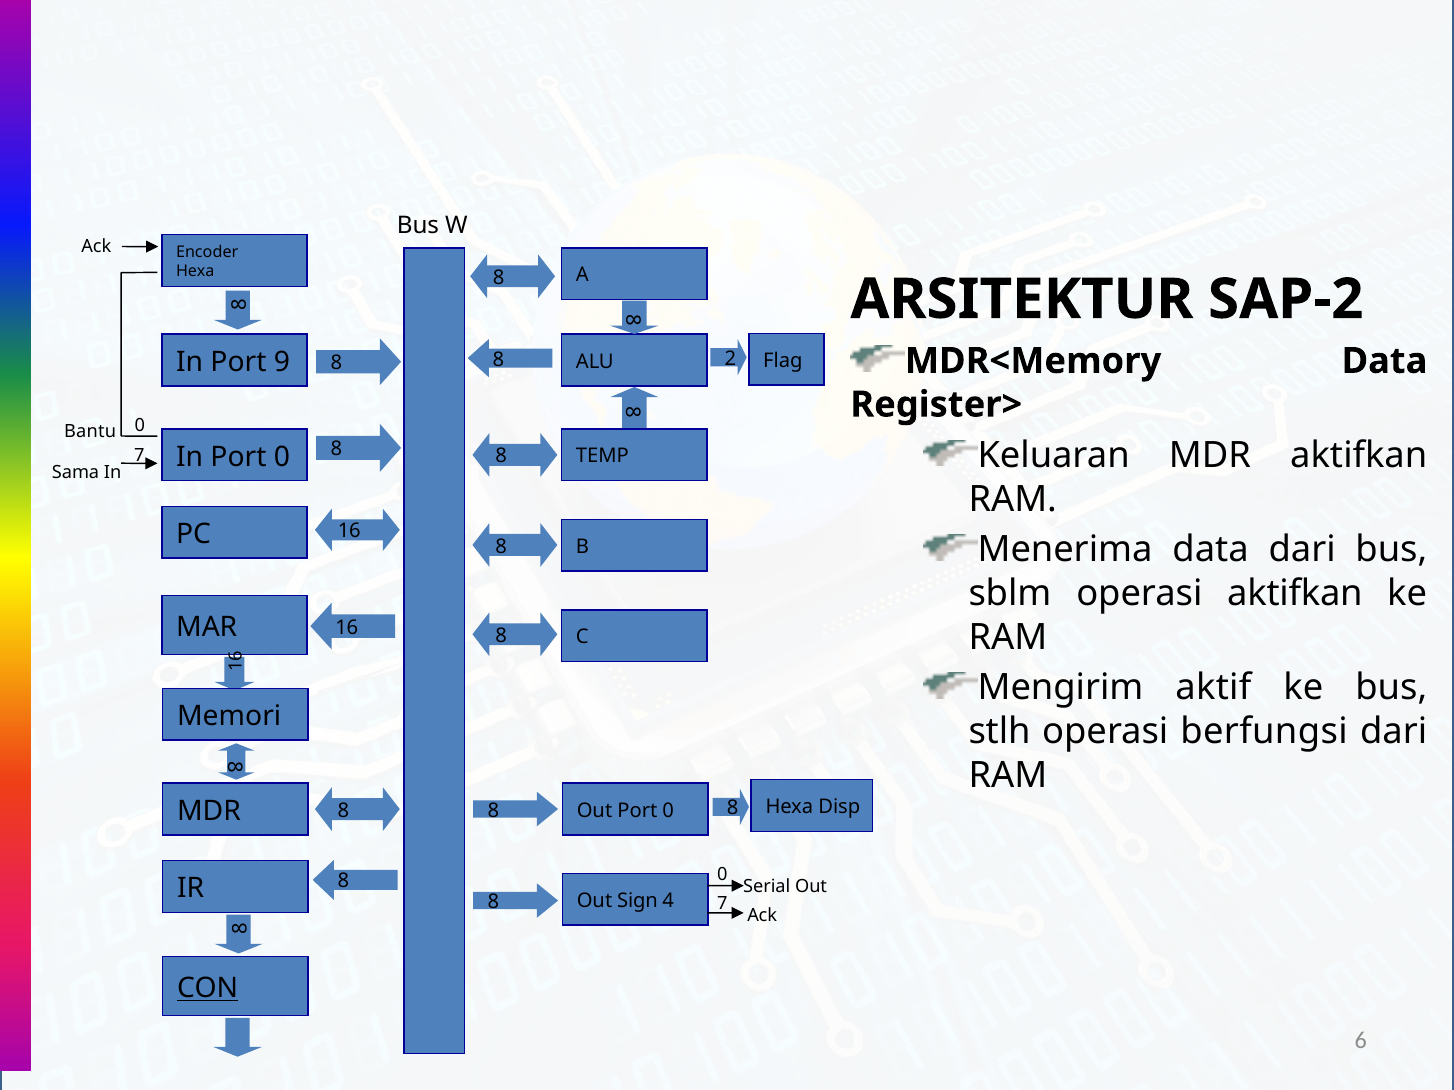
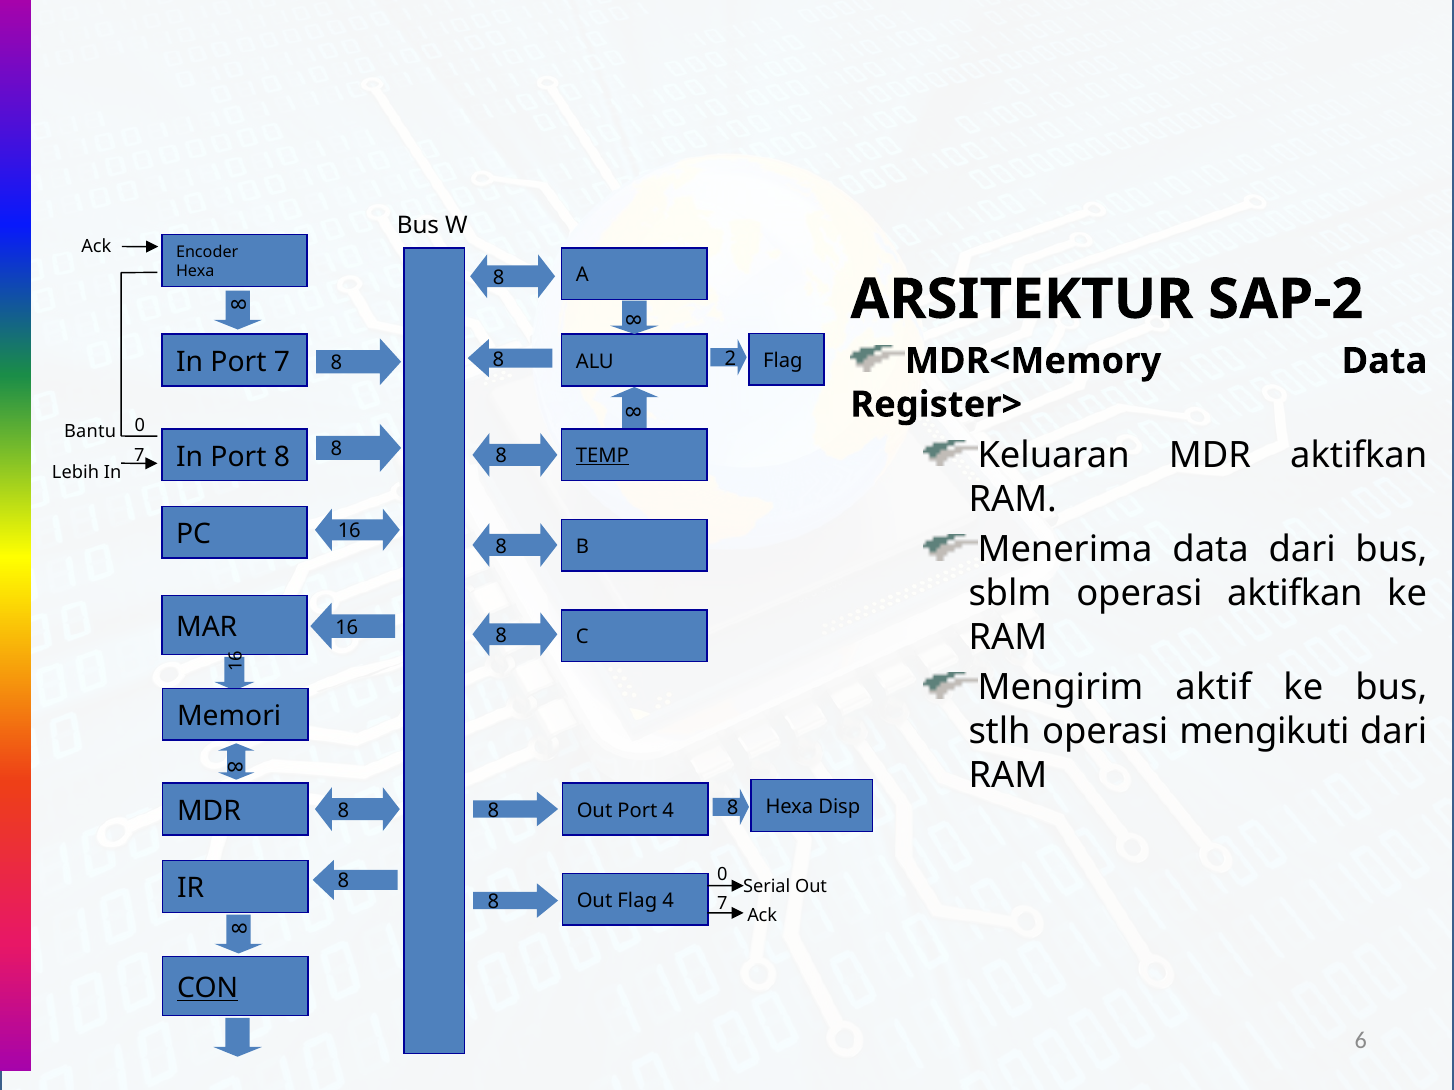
Port 9: 9 -> 7 (282, 362)
In Port 0: 0 -> 8 (282, 457)
TEMP underline: none -> present (602, 456)
Sama: Sama -> Lebih (76, 472)
berfungsi: berfungsi -> mengikuti (1264, 732)
Out Port 0: 0 -> 4 (668, 811)
Out Sign: Sign -> Flag (637, 901)
